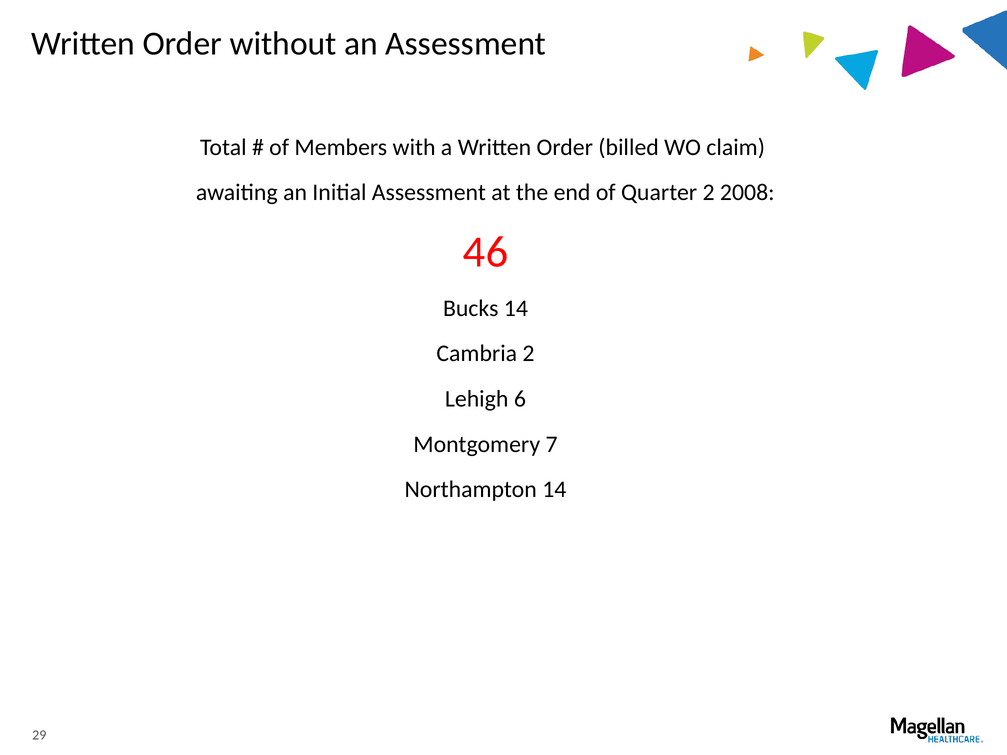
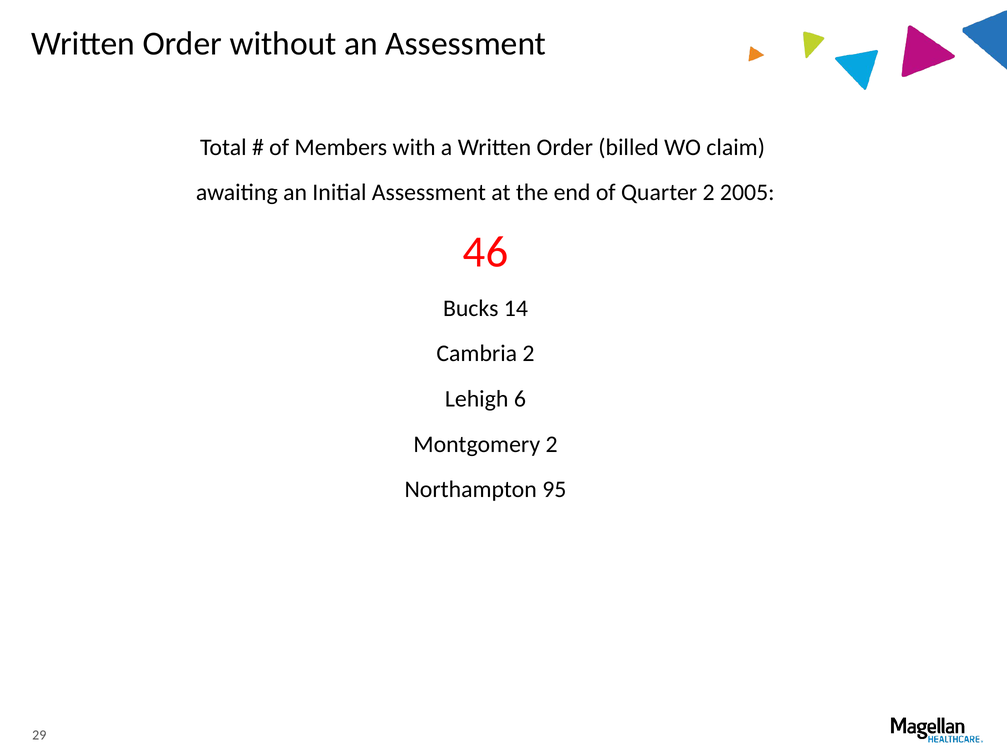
2008: 2008 -> 2005 (747, 193)
Montgomery 7: 7 -> 2 (552, 444)
Northampton 14: 14 -> 95 (554, 490)
